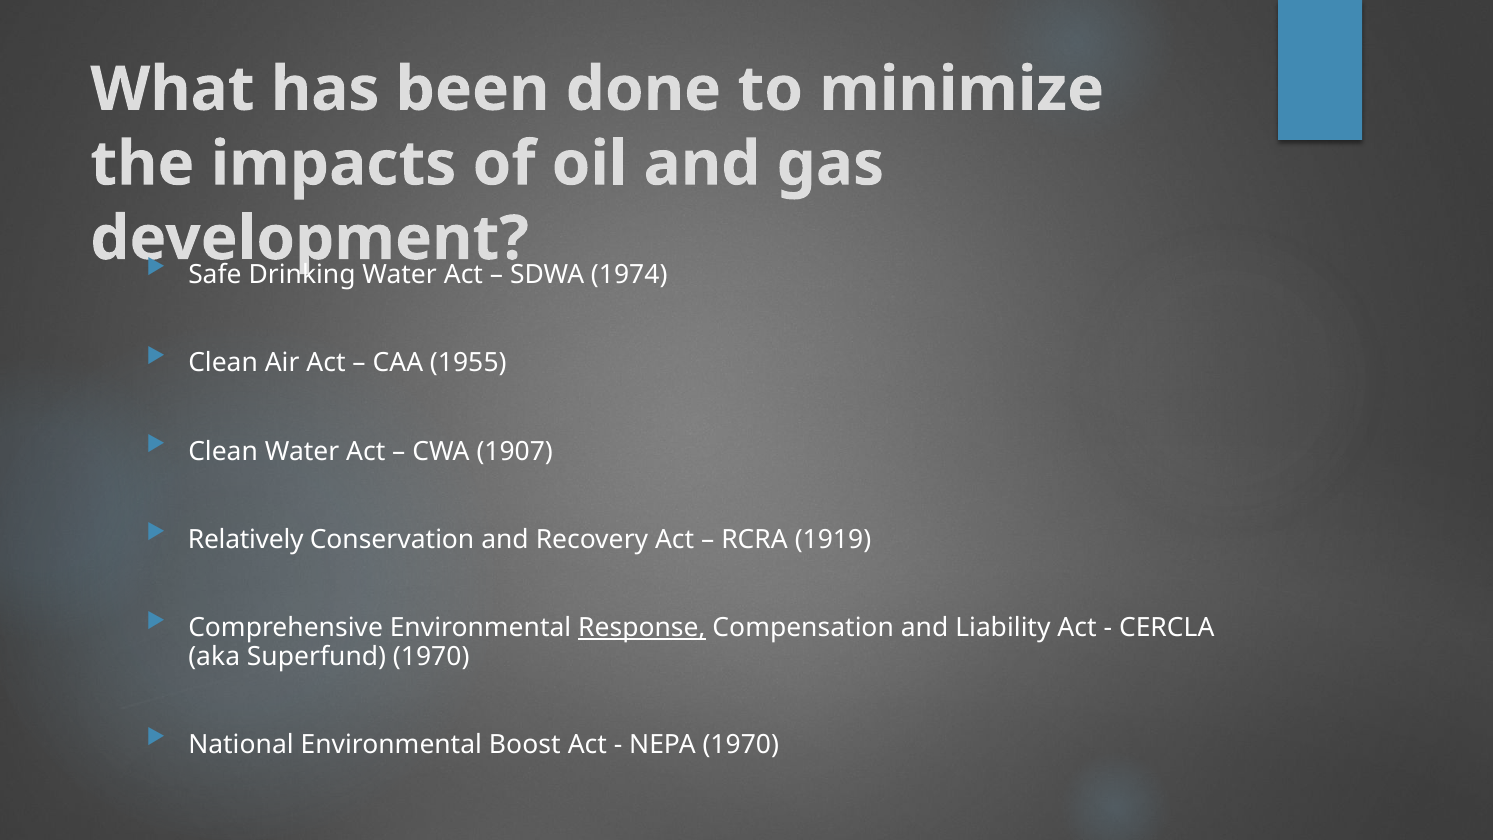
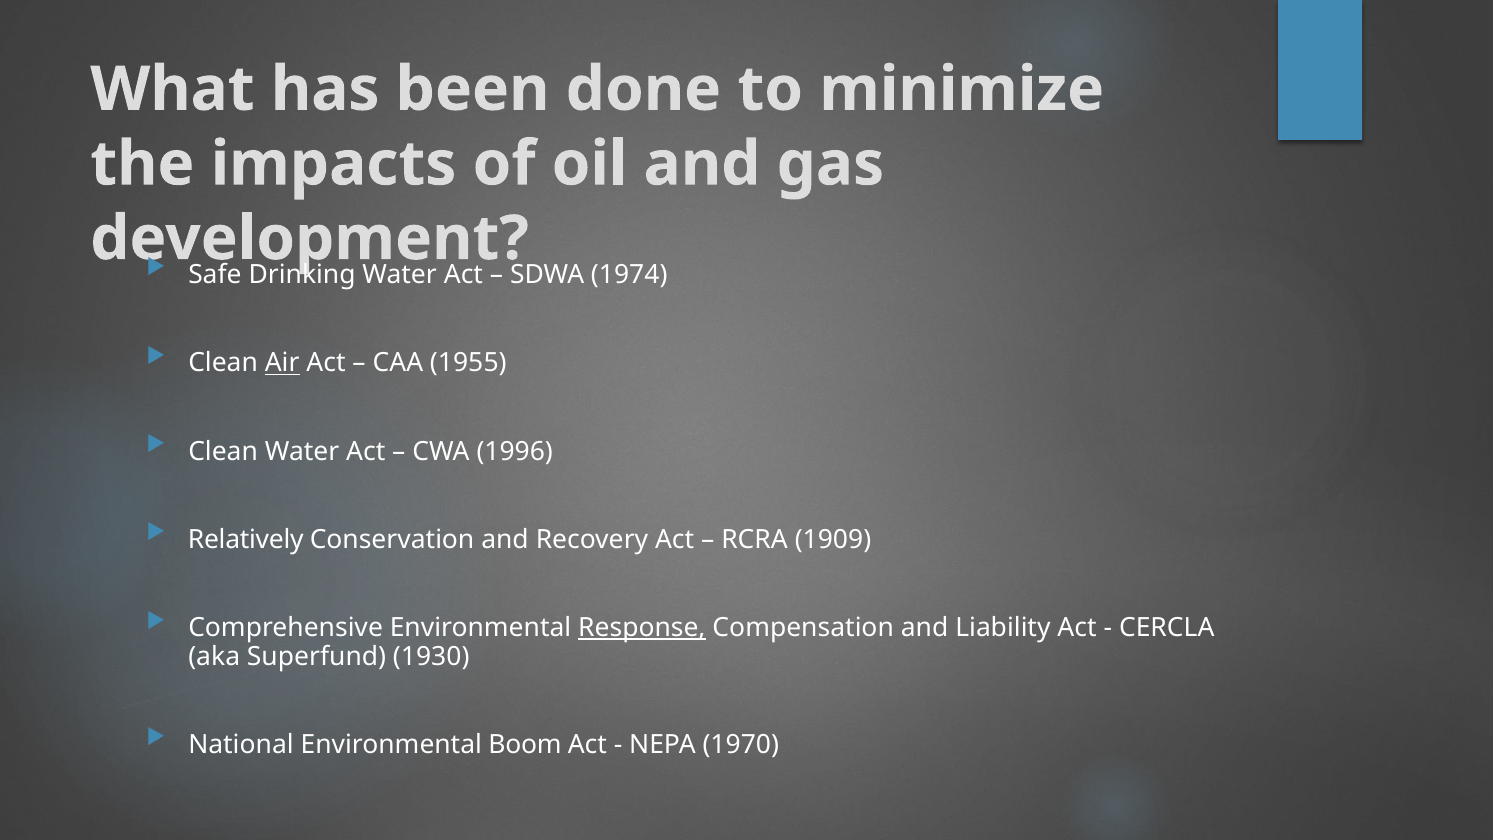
Air underline: none -> present (282, 363)
1907: 1907 -> 1996 (515, 451)
1919: 1919 -> 1909 (833, 540)
Superfund 1970: 1970 -> 1930 (431, 656)
Boost: Boost -> Boom (525, 745)
